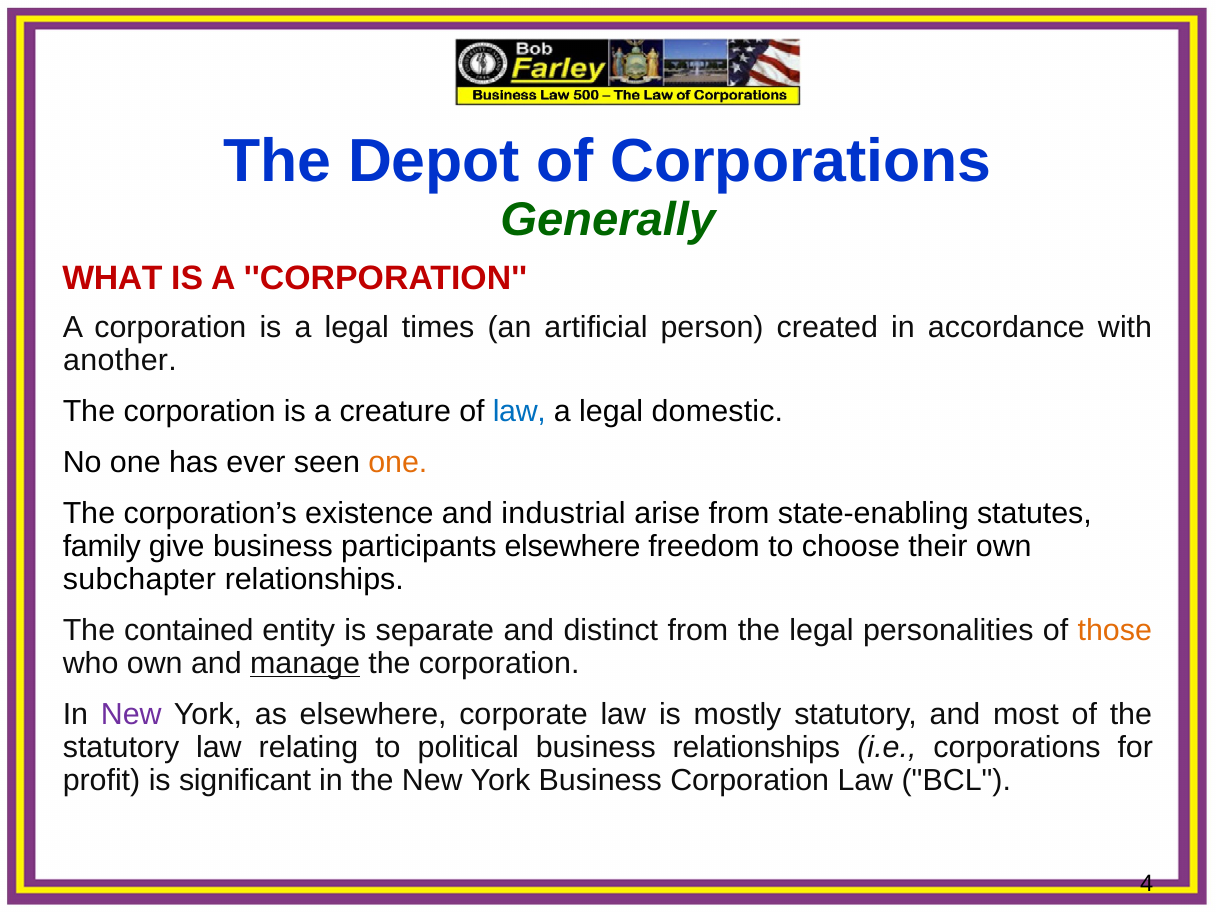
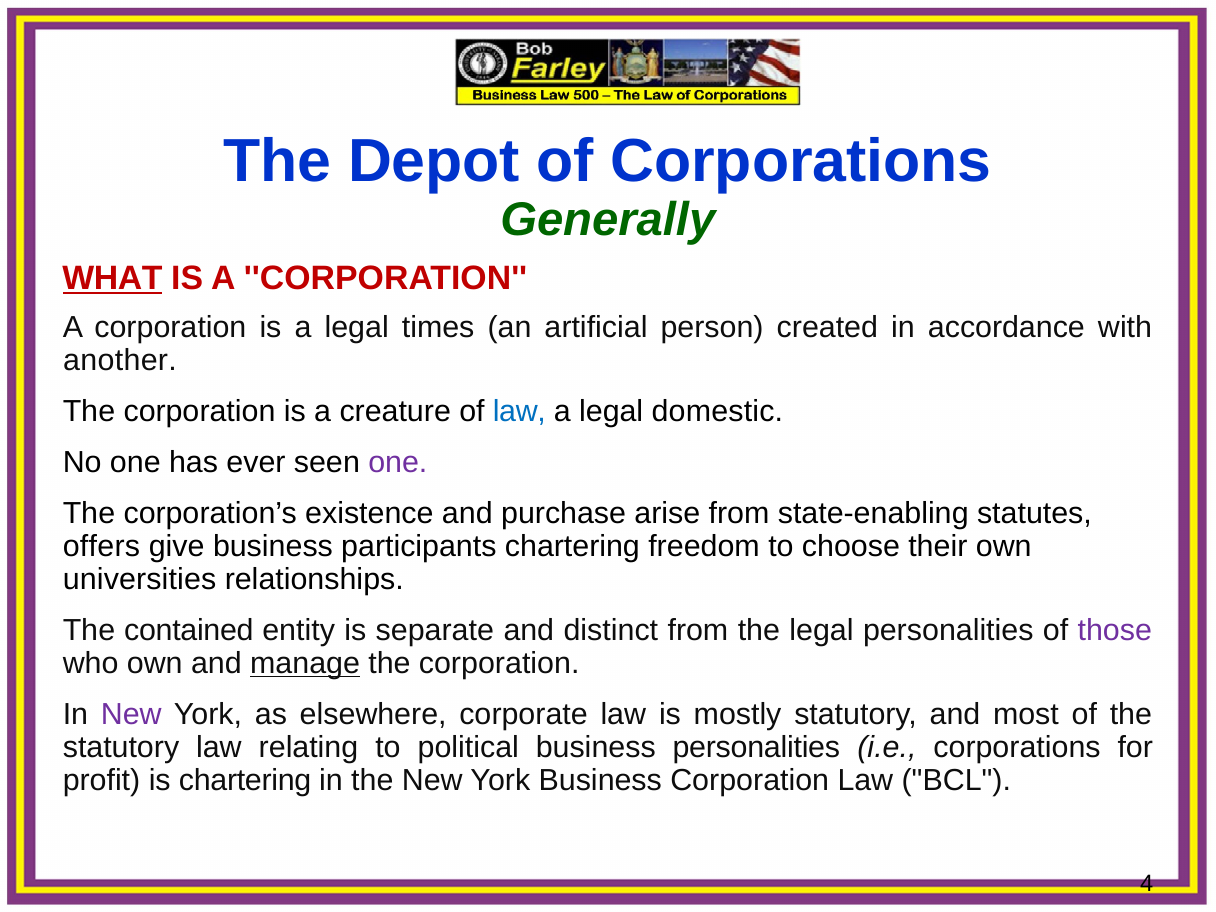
WHAT underline: none -> present (112, 278)
one colour: orange -> purple (398, 463)
industrial: industrial -> purchase (564, 514)
family: family -> offers (102, 547)
participants elsewhere: elsewhere -> chartering (572, 547)
subchapter: subchapter -> universities (140, 579)
those colour: orange -> purple (1115, 631)
business relationships: relationships -> personalities (756, 747)
is significant: significant -> chartering (245, 780)
